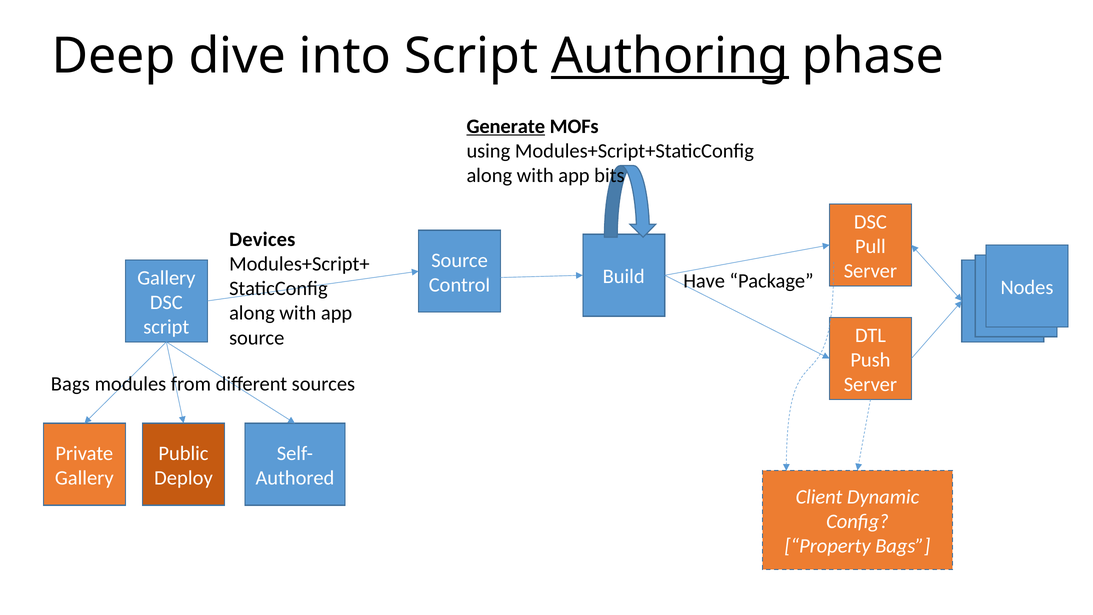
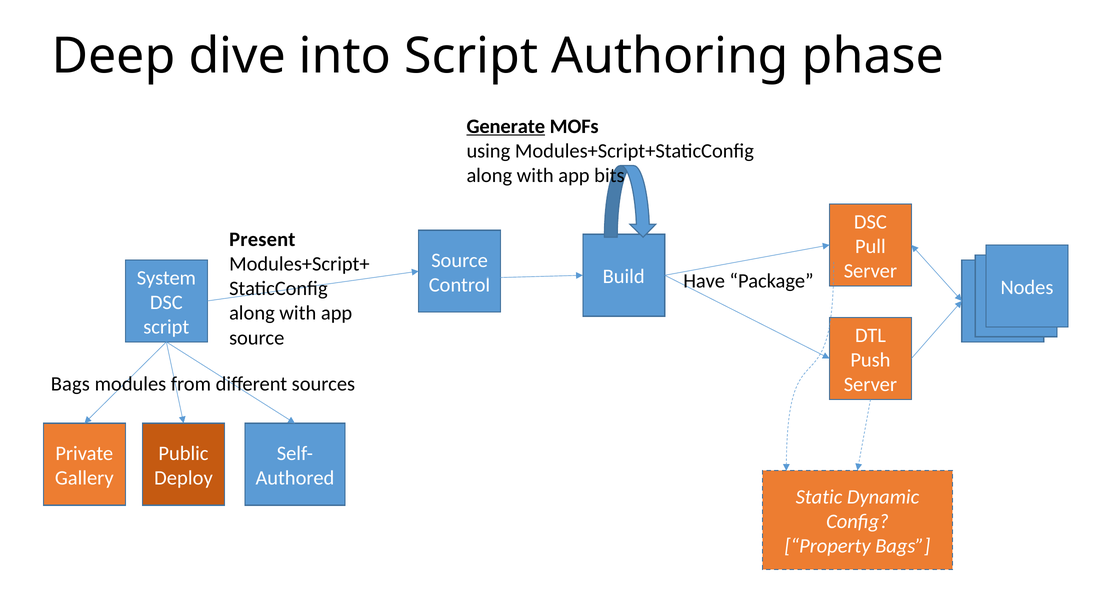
Authoring underline: present -> none (670, 56)
Devices: Devices -> Present (262, 239)
Gallery: Gallery -> System (166, 278)
Client: Client -> Static (819, 497)
